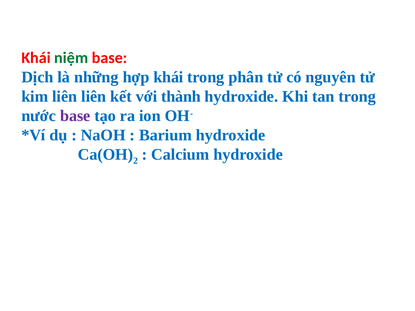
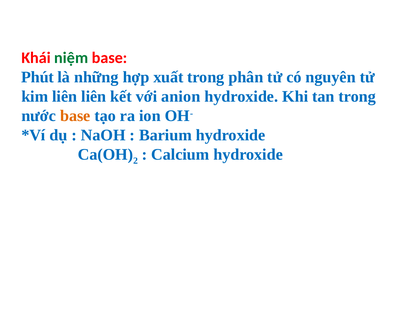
Dịch: Dịch -> Phút (38, 77)
hợp khái: khái -> xuất (168, 77)
thành: thành -> anion (181, 97)
base colour: purple -> orange (75, 116)
